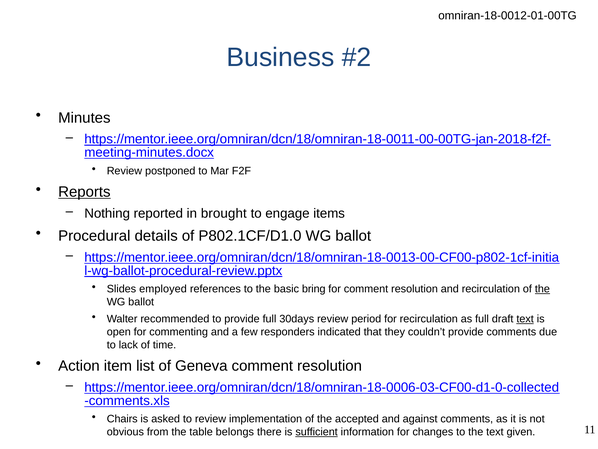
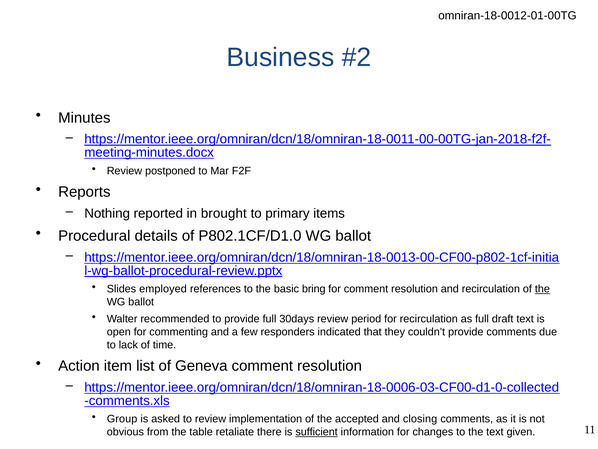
Reports underline: present -> none (84, 192)
engage: engage -> primary (287, 213)
text underline: present -> none (525, 319)
Chairs: Chairs -> Group (122, 419)
against: against -> closing (420, 419)
belongs: belongs -> retaliate (235, 432)
